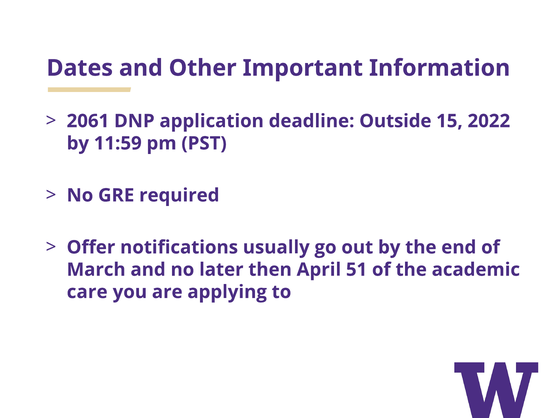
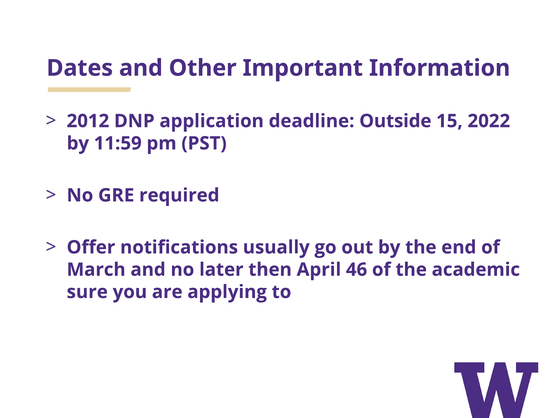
2061: 2061 -> 2012 (88, 121)
51: 51 -> 46 (357, 270)
care: care -> sure (87, 292)
